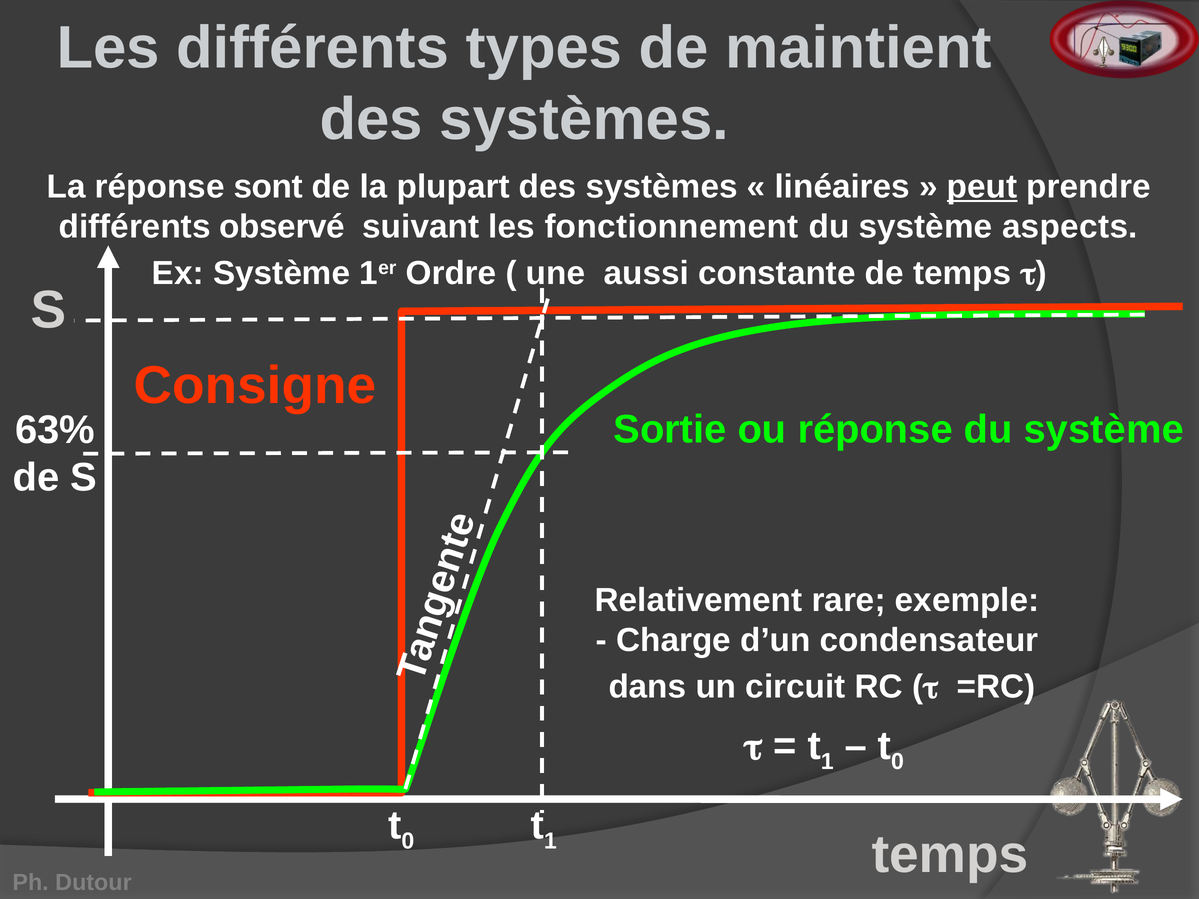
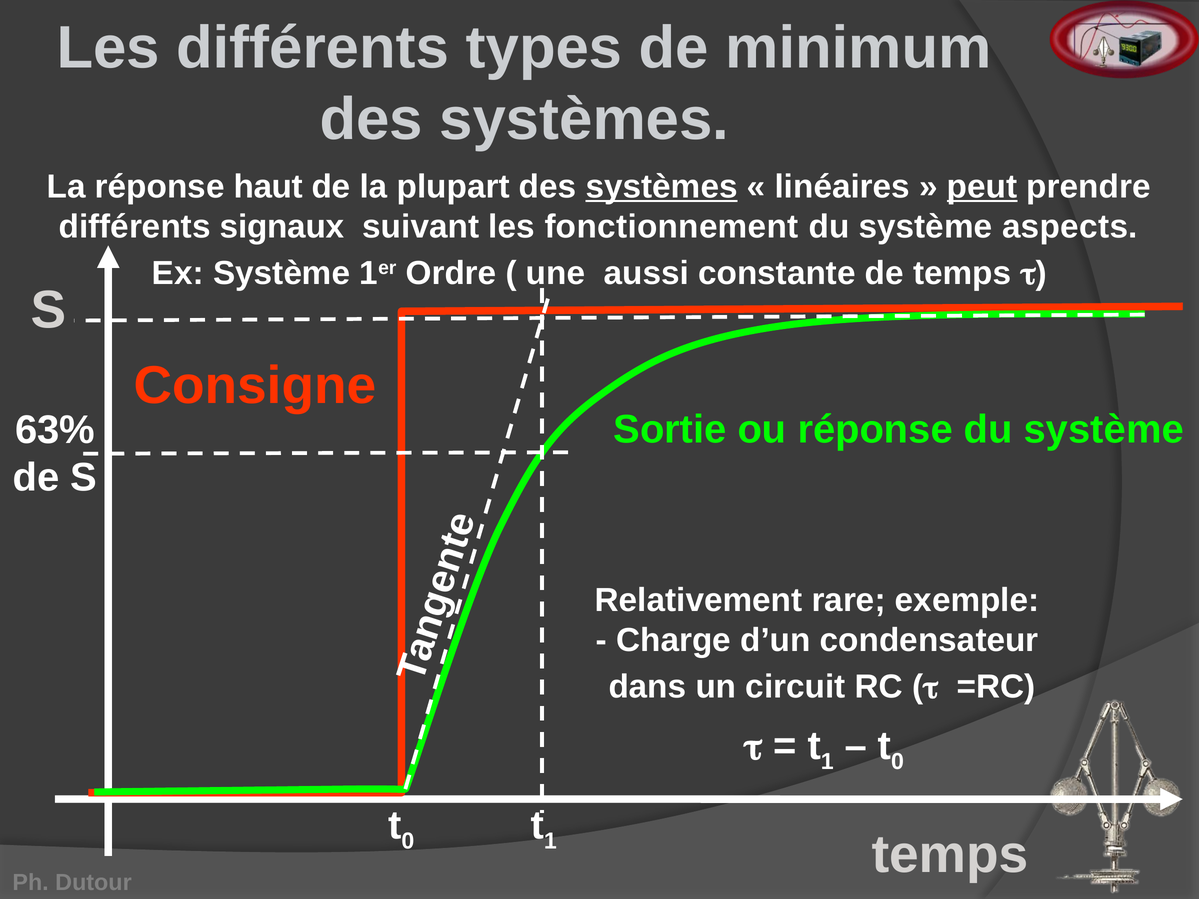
maintient: maintient -> minimum (858, 48)
sont: sont -> haut (268, 187)
systèmes underline: none -> present (662, 187)
observé: observé -> signaux (282, 227)
